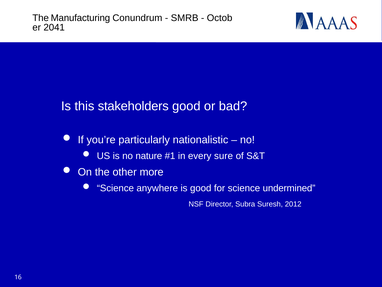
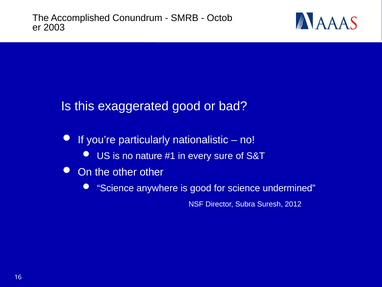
Manufacturing: Manufacturing -> Accomplished (80, 18)
2041: 2041 -> 2003 (54, 27)
stakeholders: stakeholders -> exaggerated (133, 106)
other more: more -> other (152, 172)
